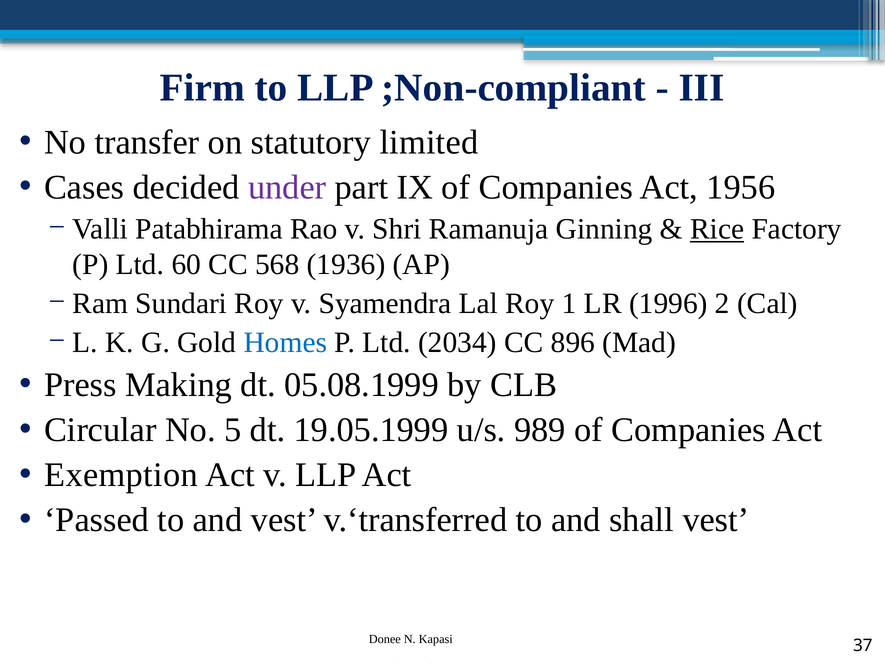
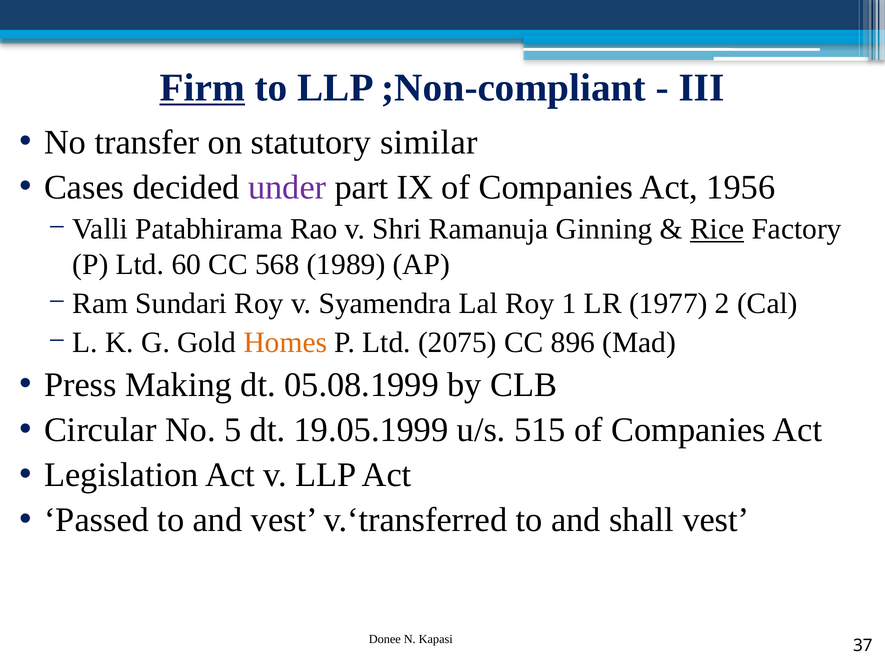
Firm underline: none -> present (202, 88)
limited: limited -> similar (429, 142)
1936: 1936 -> 1989 (346, 264)
1996: 1996 -> 1977 (668, 303)
Homes colour: blue -> orange (285, 342)
2034: 2034 -> 2075 (457, 342)
989: 989 -> 515 (540, 430)
Exemption: Exemption -> Legislation (121, 475)
